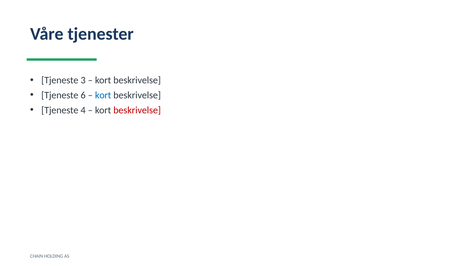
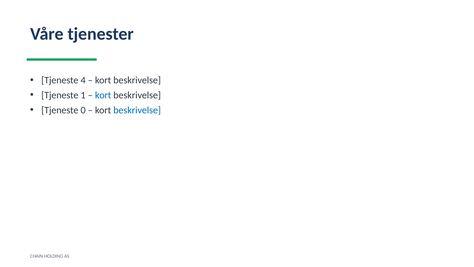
3: 3 -> 4 (83, 80)
6: 6 -> 1 (83, 95)
4: 4 -> 0 (83, 110)
beskrivelse colour: red -> blue (137, 110)
